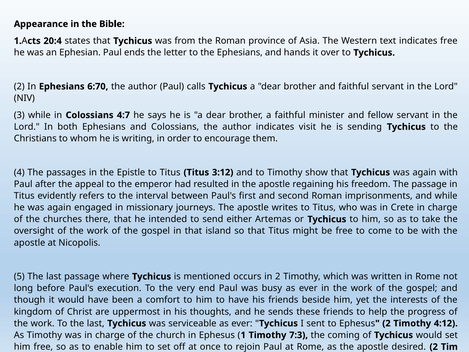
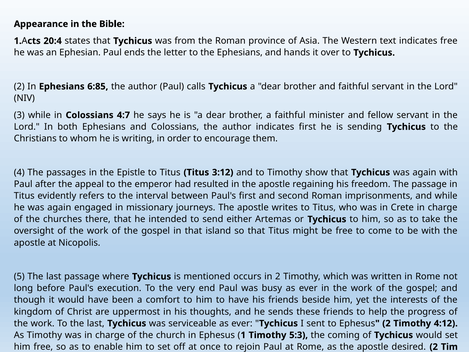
6:70: 6:70 -> 6:85 (98, 86)
indicates visit: visit -> first (307, 127)
7:3: 7:3 -> 5:3 (299, 335)
